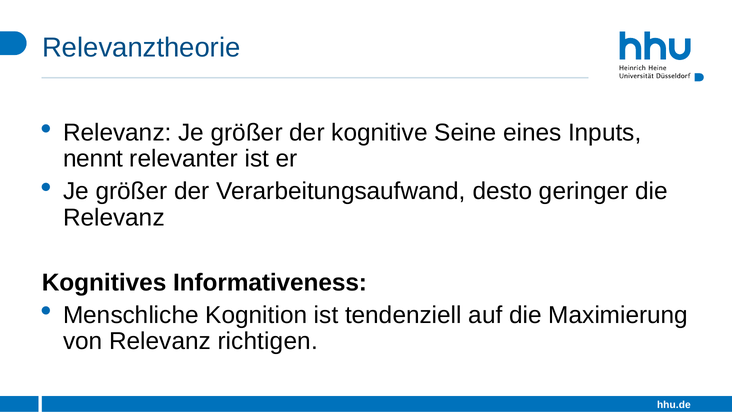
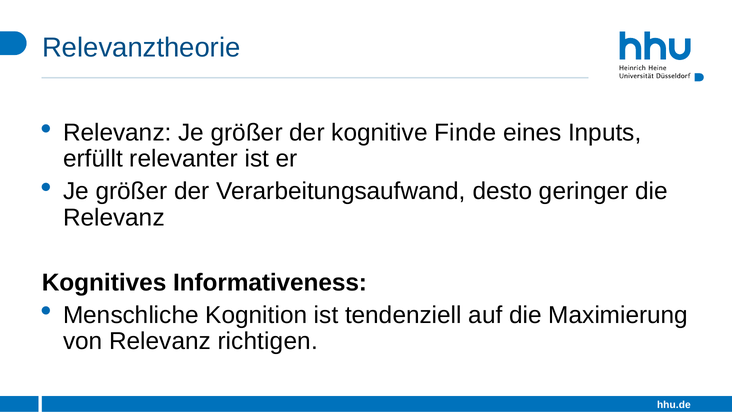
Seine: Seine -> Finde (465, 133)
nennt: nennt -> erfüllt (93, 159)
